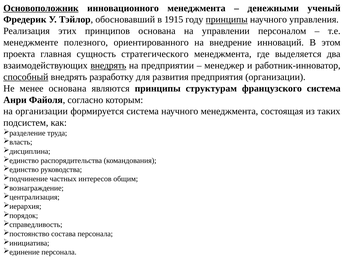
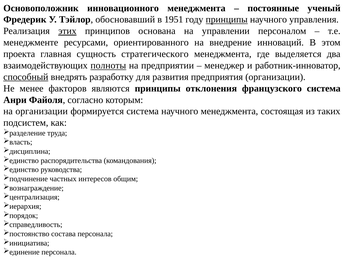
Основоположник underline: present -> none (41, 8)
денежными: денежными -> постоянные (273, 8)
1915: 1915 -> 1951 (174, 20)
этих underline: none -> present (67, 31)
полезного: полезного -> ресурсами (86, 43)
взаимодействующих внедрять: внедрять -> полноты (108, 65)
менее основана: основана -> факторов (68, 88)
структурам: структурам -> отклонения (211, 88)
